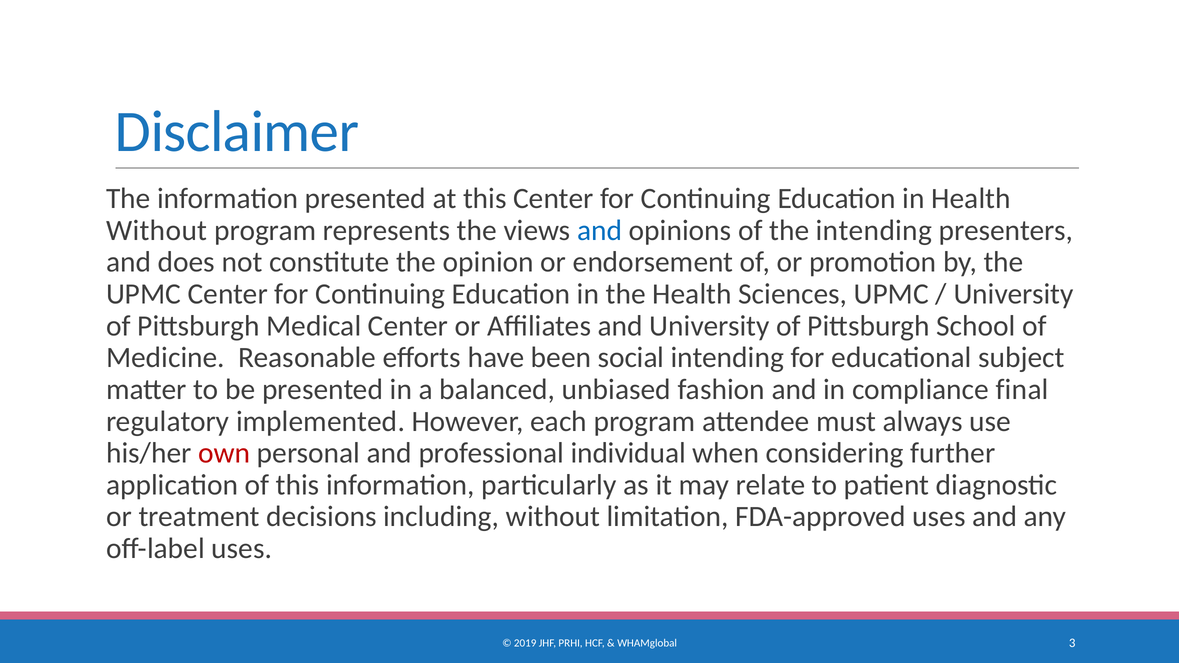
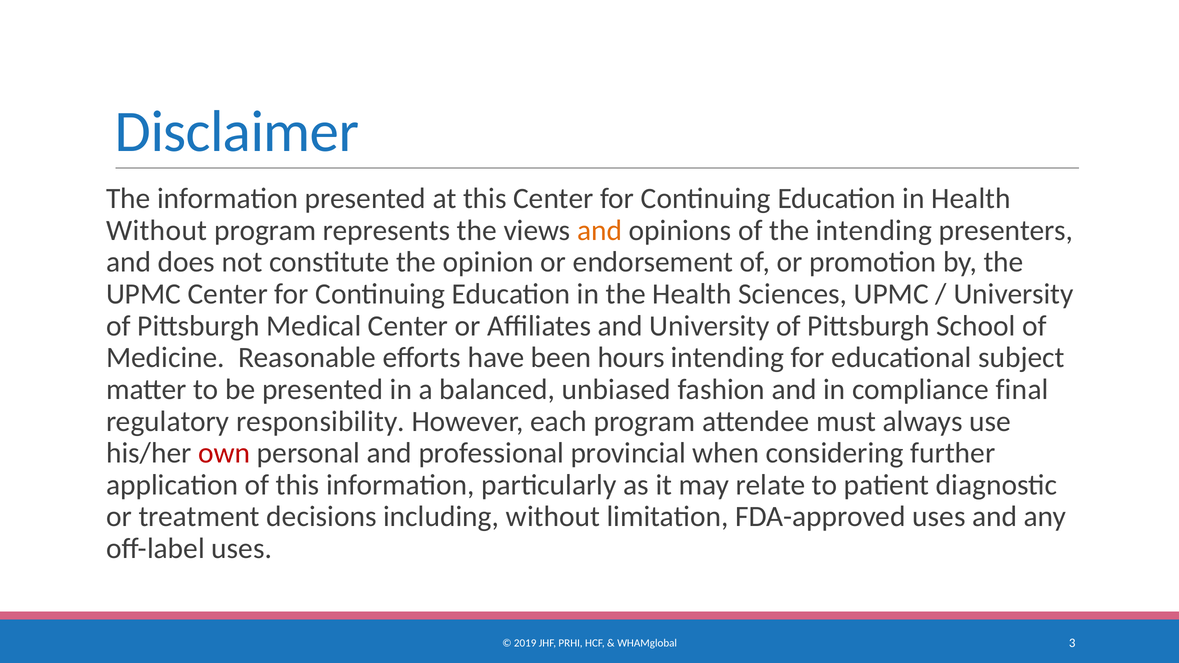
and colour: blue -> orange (600, 230)
social: social -> hours (631, 358)
implemented: implemented -> responsibility (320, 421)
individual: individual -> provincial (628, 453)
